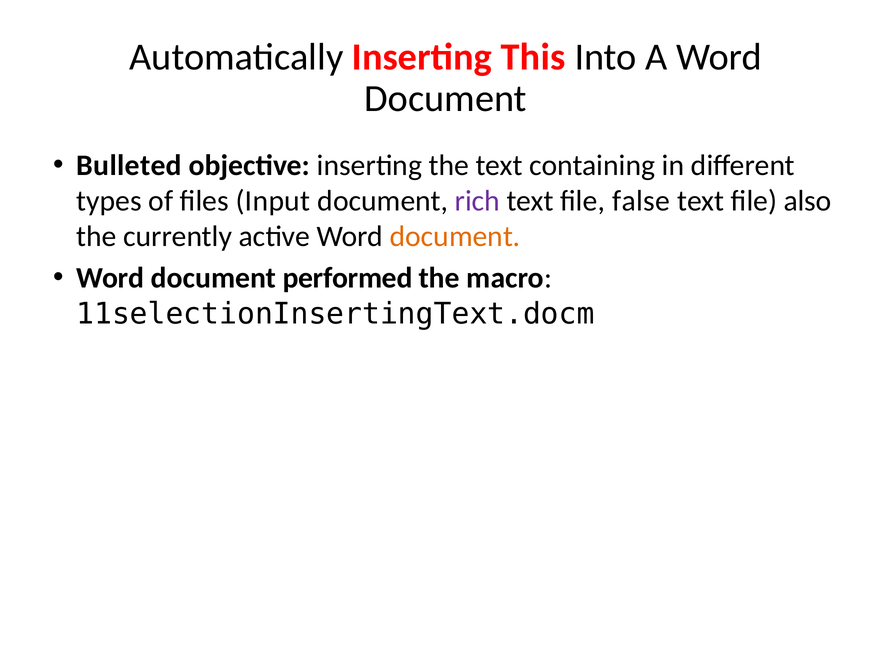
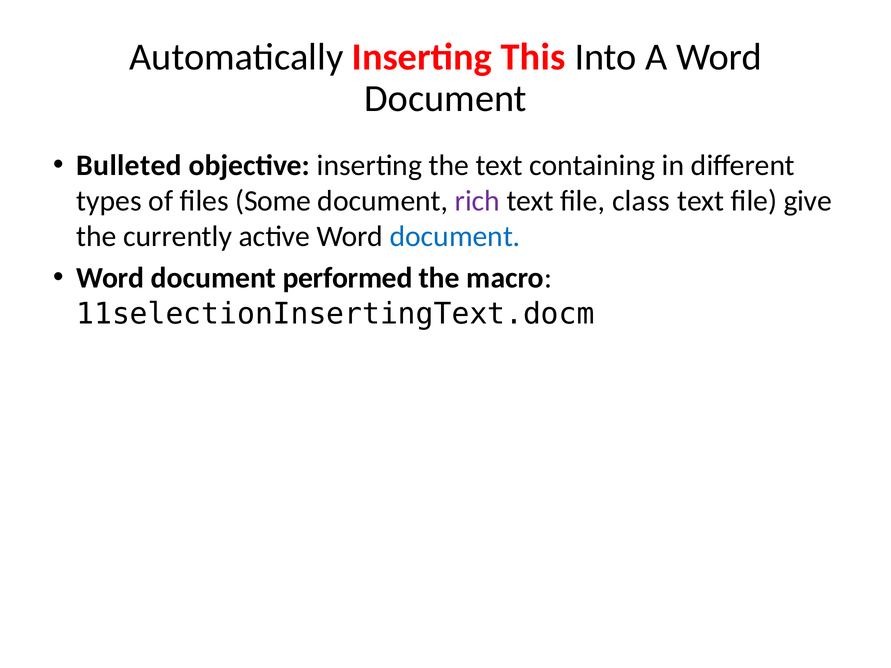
Input: Input -> Some (273, 201)
false: false -> class (641, 201)
also: also -> give (808, 201)
document colour: orange -> blue (455, 237)
